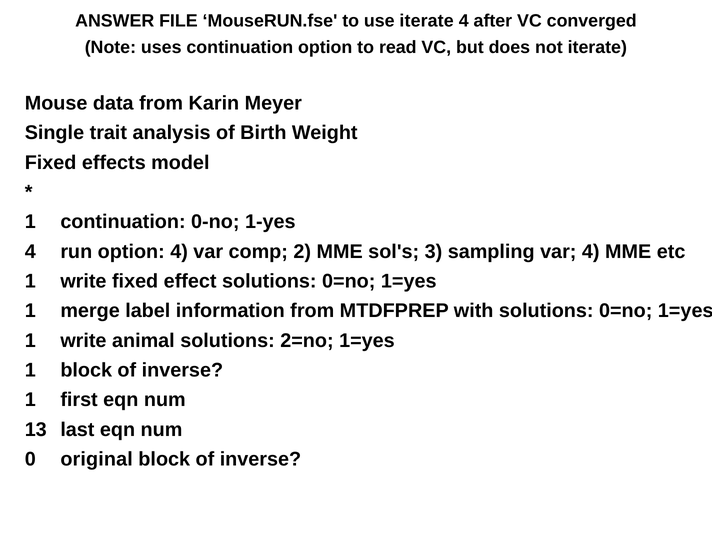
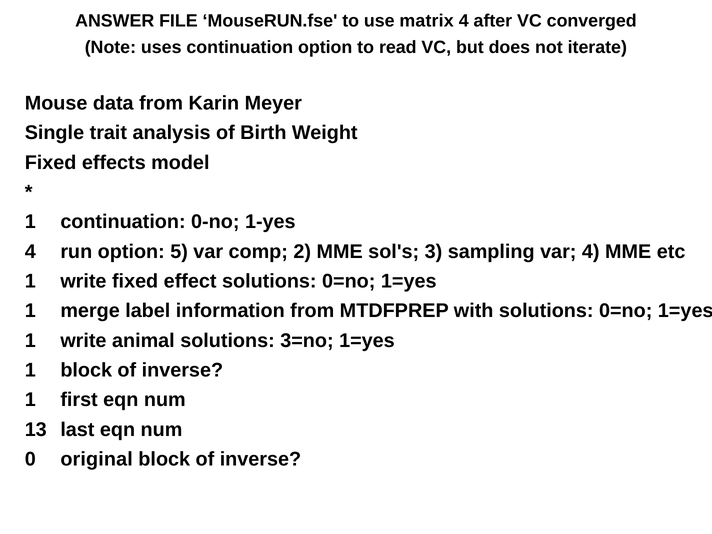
use iterate: iterate -> matrix (427, 21)
option 4: 4 -> 5 (179, 252)
2=no: 2=no -> 3=no (307, 341)
